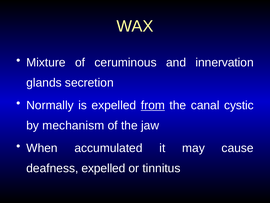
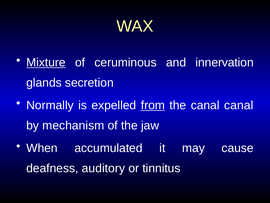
Mixture underline: none -> present (46, 62)
canal cystic: cystic -> canal (239, 105)
deafness expelled: expelled -> auditory (103, 168)
